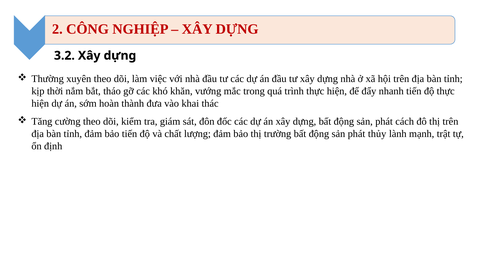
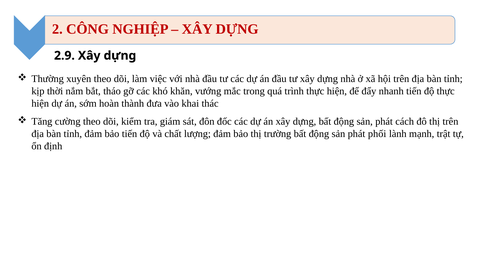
3.2: 3.2 -> 2.9 (64, 56)
thủy: thủy -> phối (377, 134)
